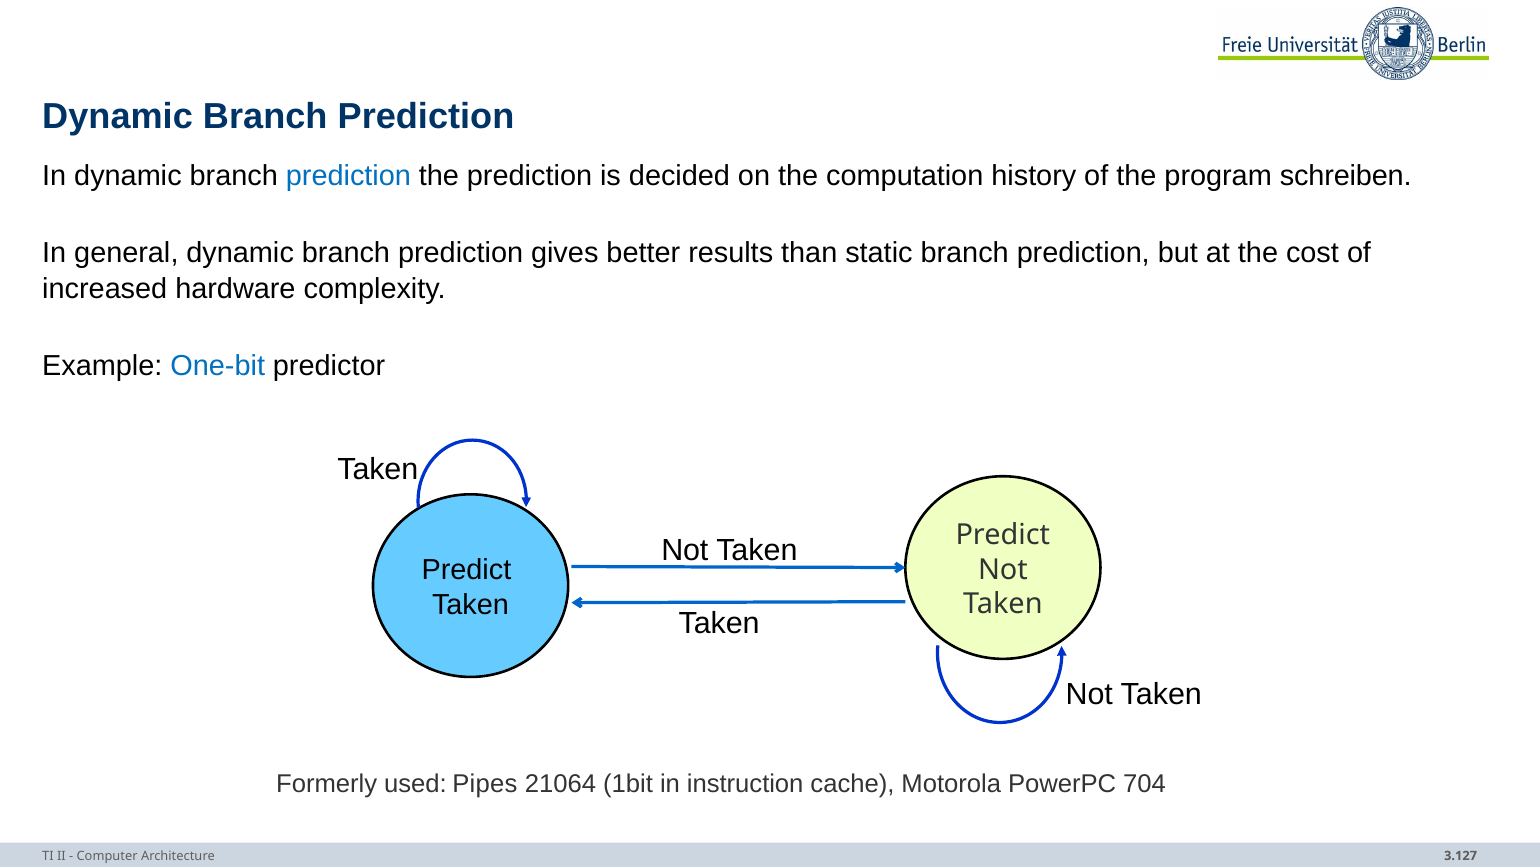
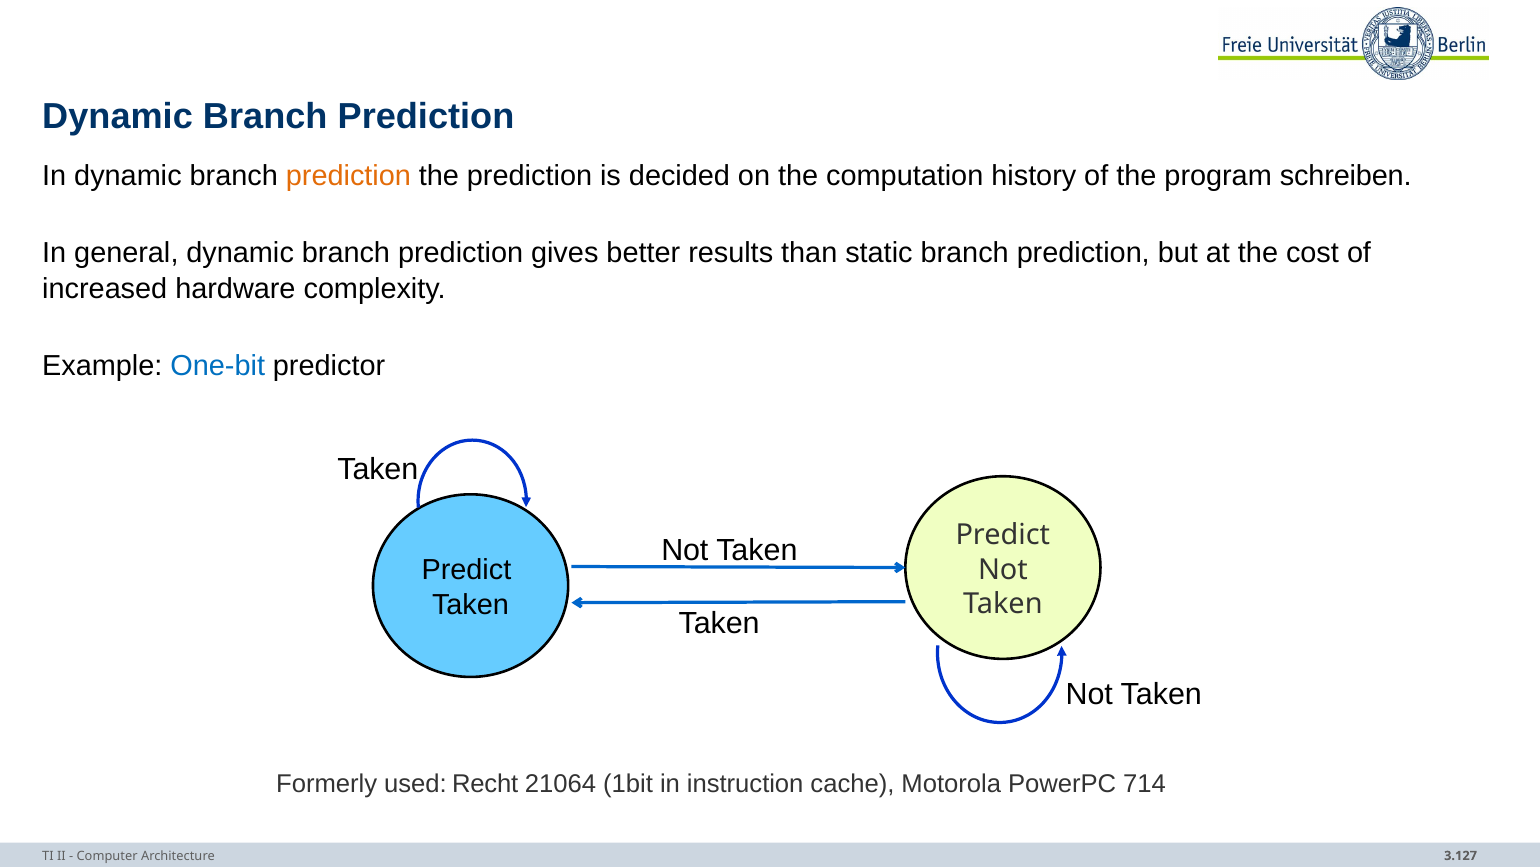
prediction colour: blue -> orange (348, 176)
Pipes: Pipes -> Recht (485, 783)
704: 704 -> 714 (1145, 783)
